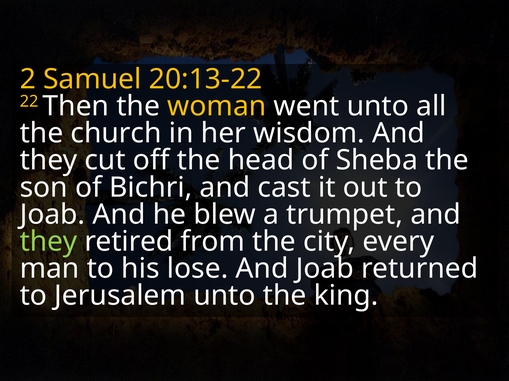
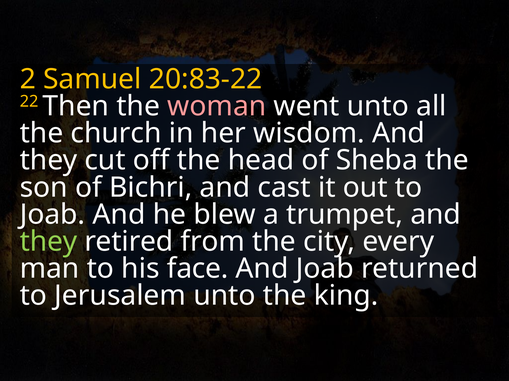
20:13-22: 20:13-22 -> 20:83-22 (206, 79)
woman colour: yellow -> pink (217, 106)
lose: lose -> face (198, 269)
